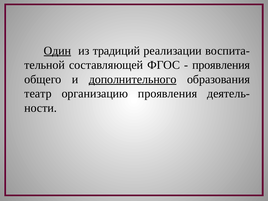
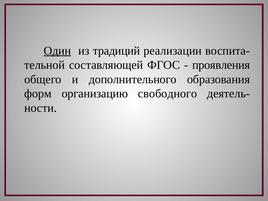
дополнительного underline: present -> none (133, 79)
театр: театр -> форм (38, 94)
организацию проявления: проявления -> свободного (168, 94)
